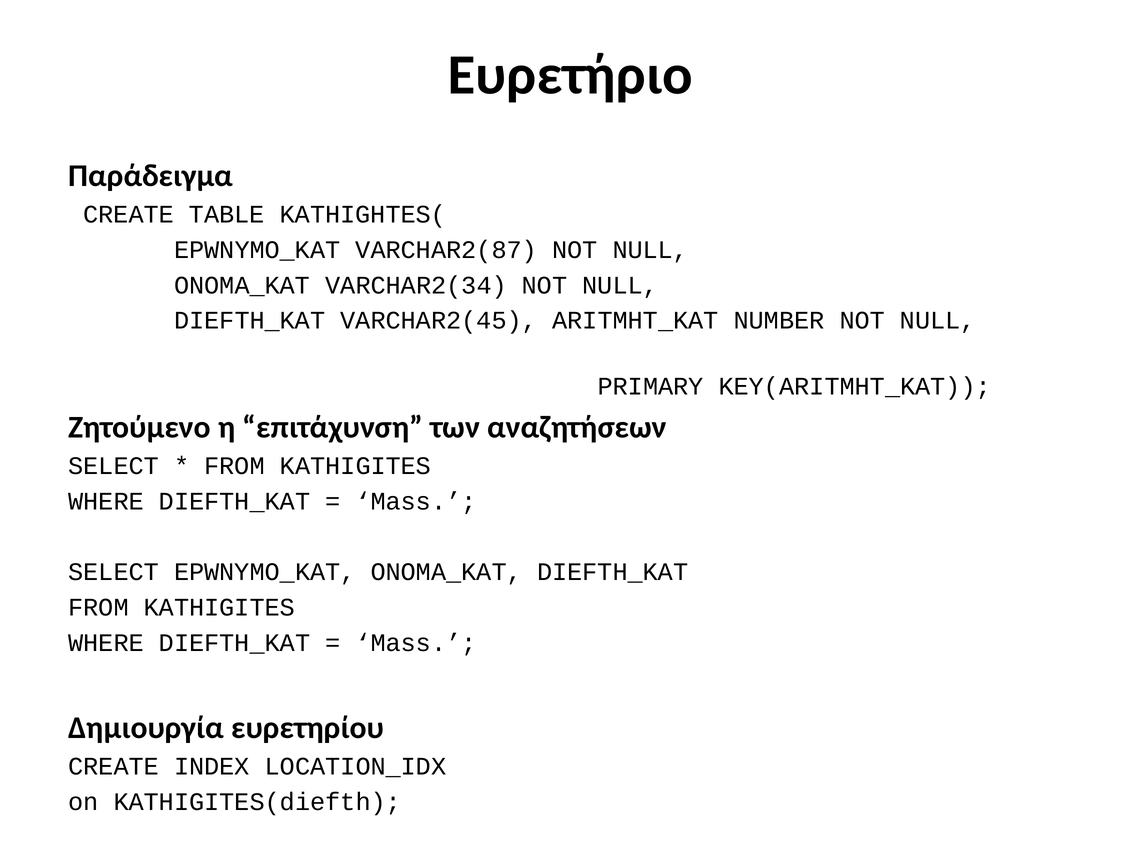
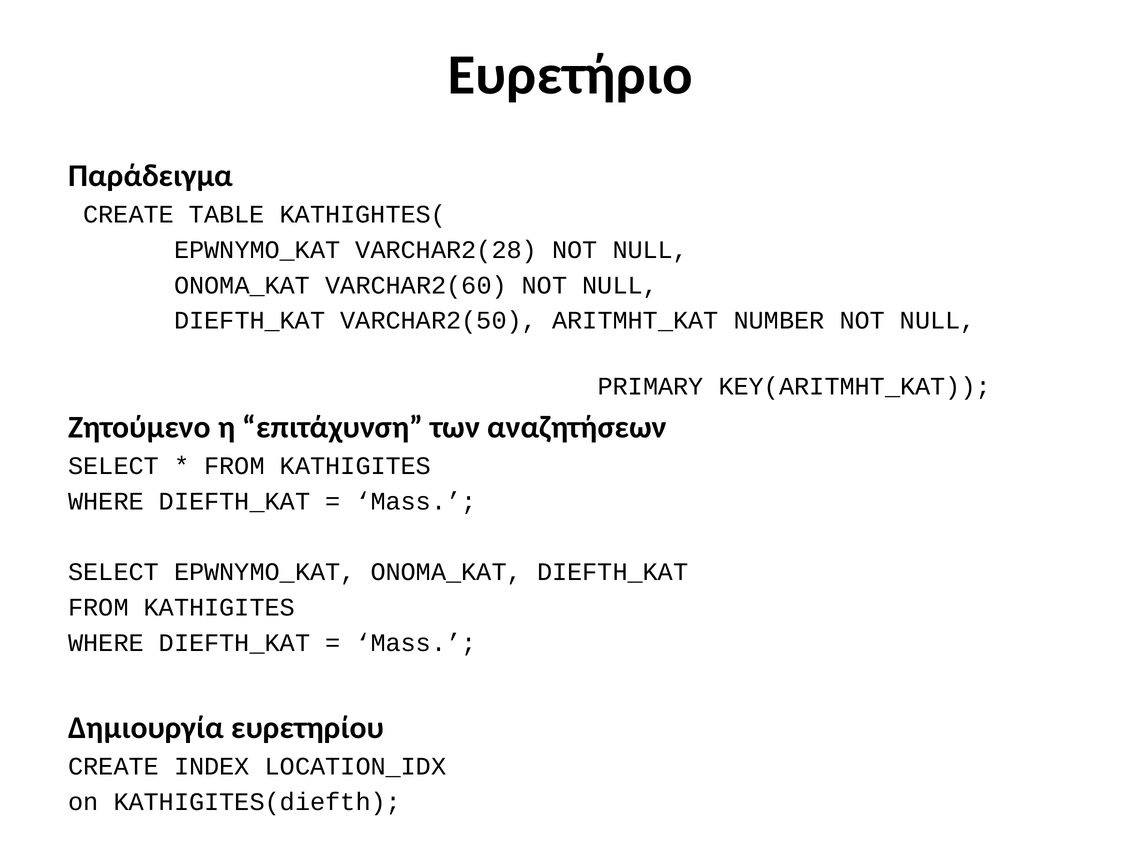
VARCHAR2(87: VARCHAR2(87 -> VARCHAR2(28 (446, 250)
VARCHAR2(34: VARCHAR2(34 -> VARCHAR2(60 (416, 285)
VARCHAR2(45: VARCHAR2(45 -> VARCHAR2(50 (439, 321)
